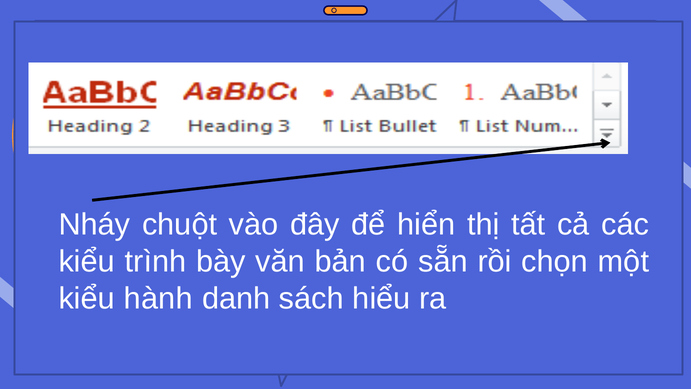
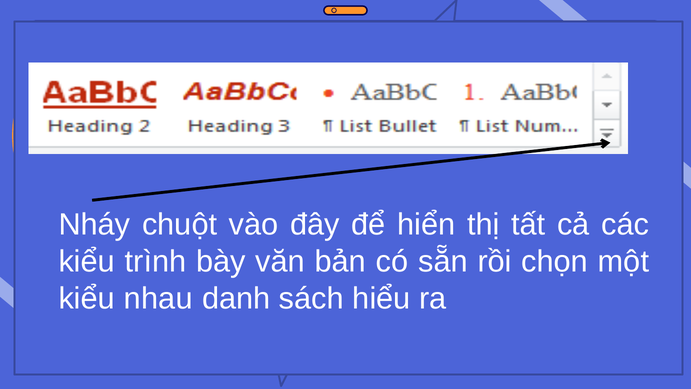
kiểu hành: hành -> nhau (158, 298)
